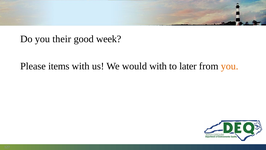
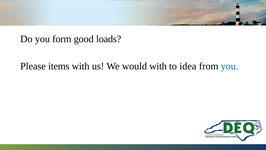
their: their -> form (62, 39)
week: week -> loads (109, 39)
later: later -> idea (188, 66)
you colour: orange -> blue (230, 66)
